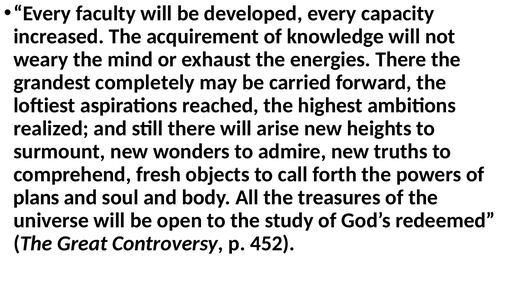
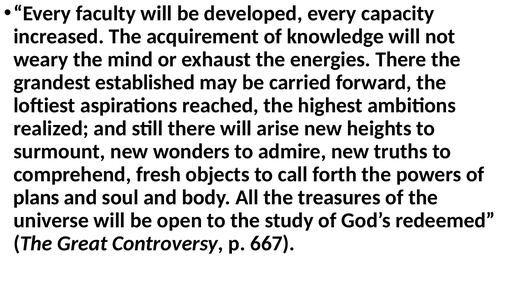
completely: completely -> established (145, 83)
452: 452 -> 667 (273, 244)
